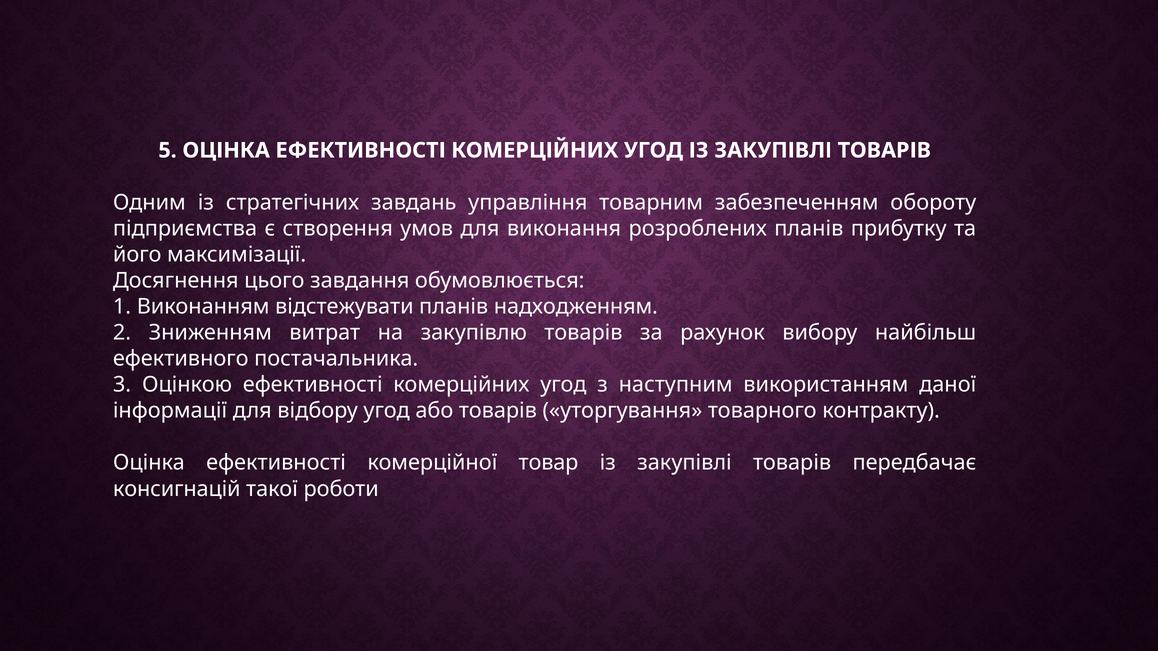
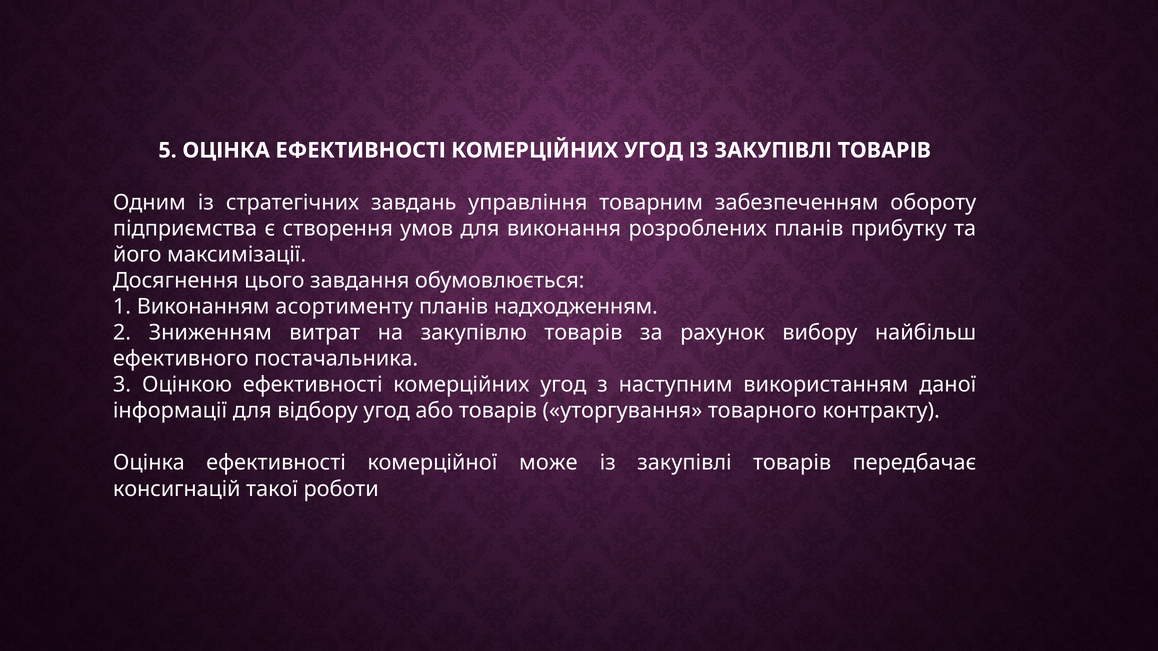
відстежувати: відстежувати -> асортименту (344, 307)
товар: товар -> може (548, 463)
